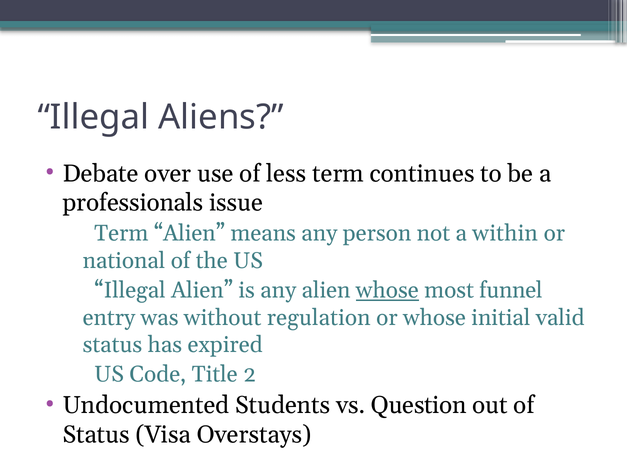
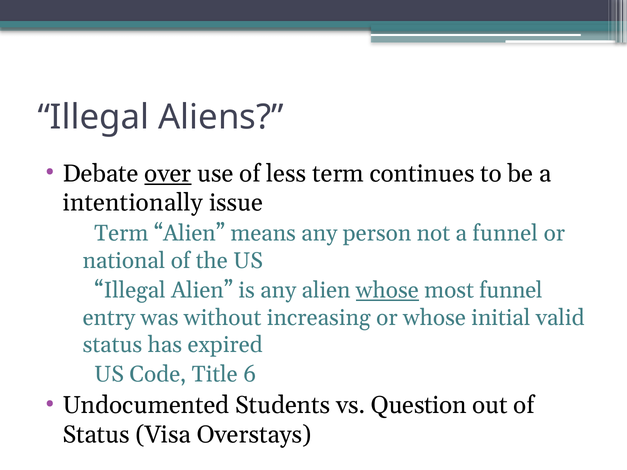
over underline: none -> present (168, 174)
professionals: professionals -> intentionally (133, 203)
a within: within -> funnel (505, 234)
regulation: regulation -> increasing (319, 318)
2: 2 -> 6 (250, 375)
